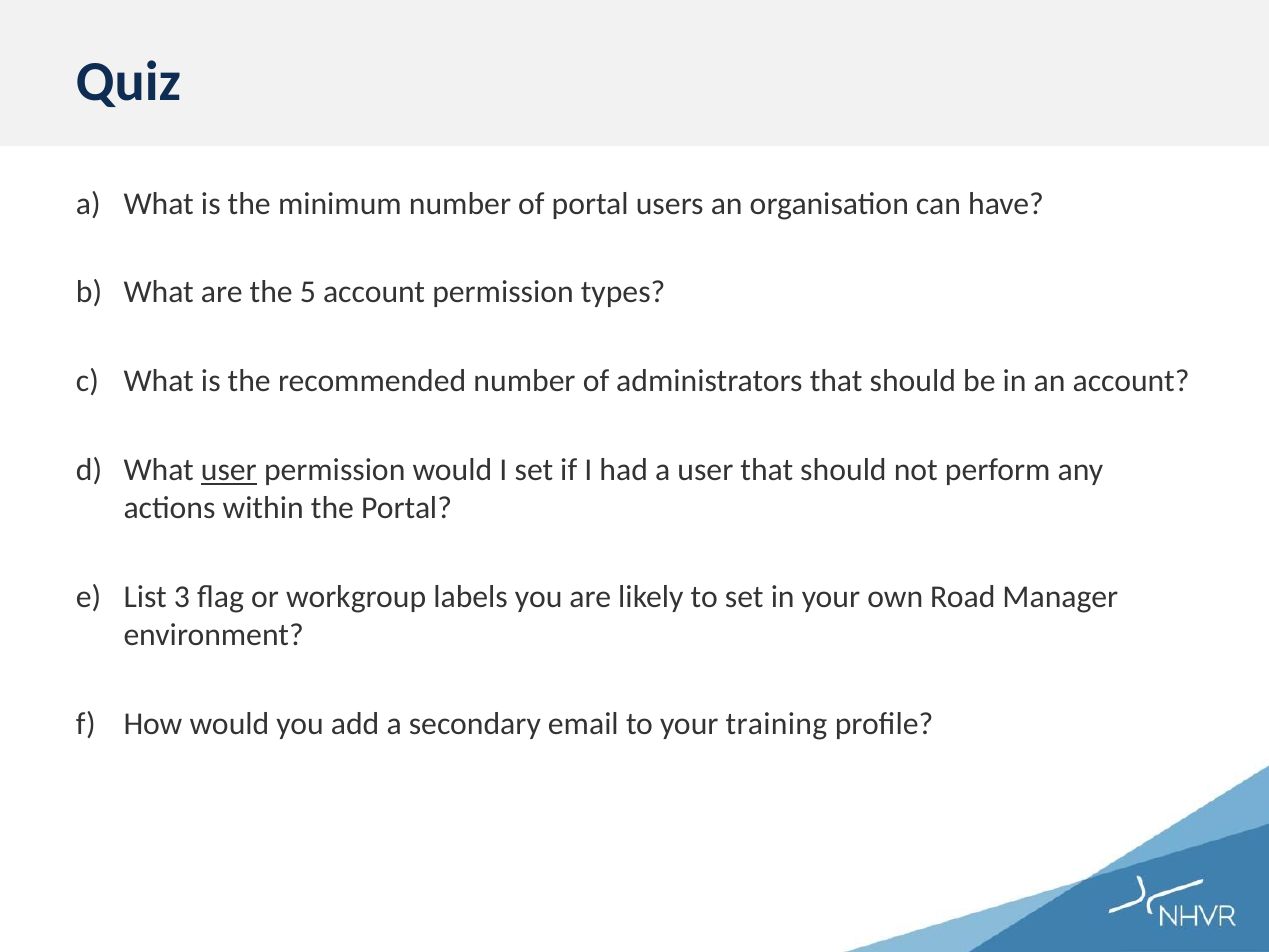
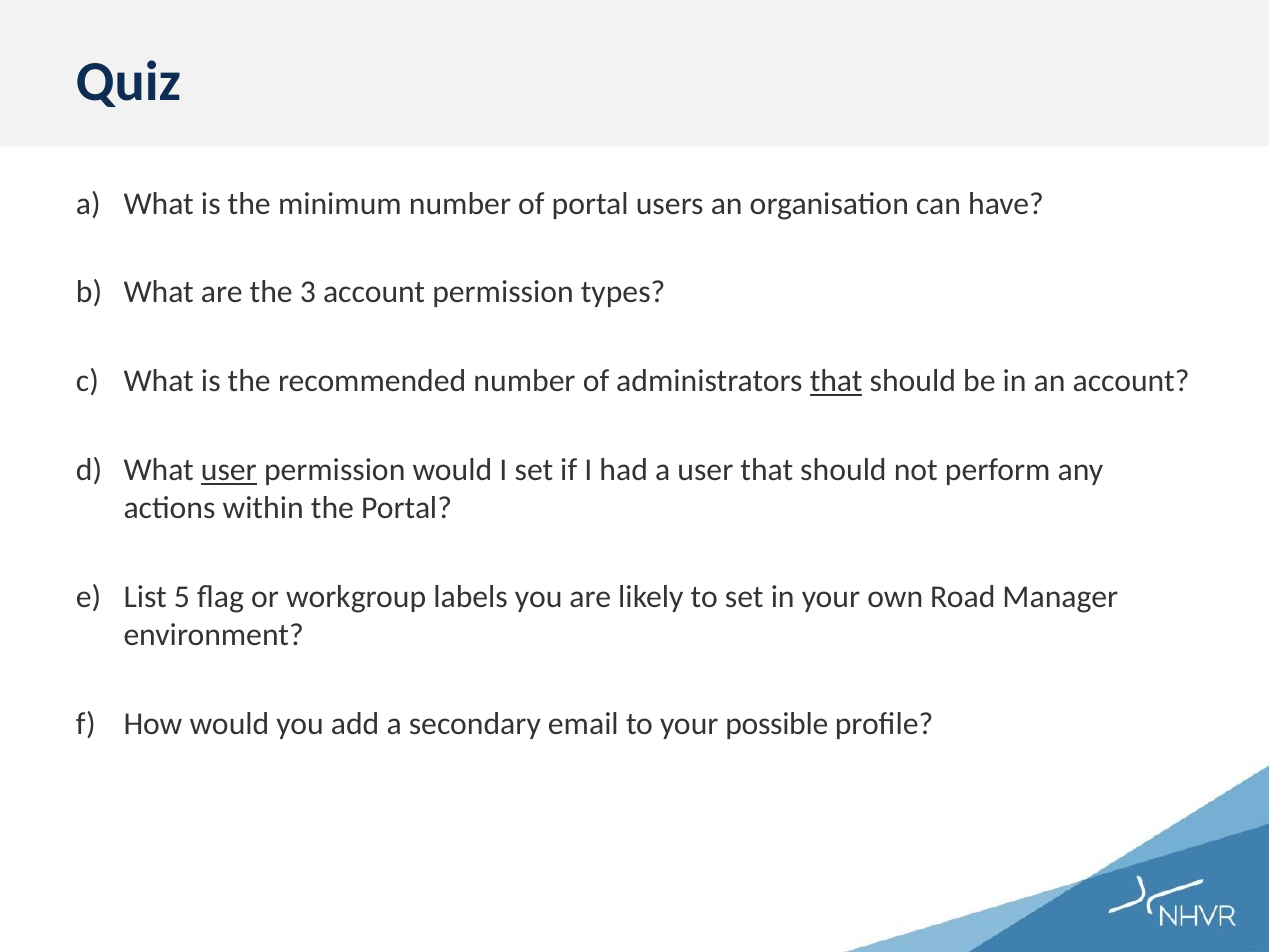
5: 5 -> 3 (308, 292)
that underline: none -> present (836, 381)
3: 3 -> 5 (182, 597)
training: training -> possible (777, 724)
